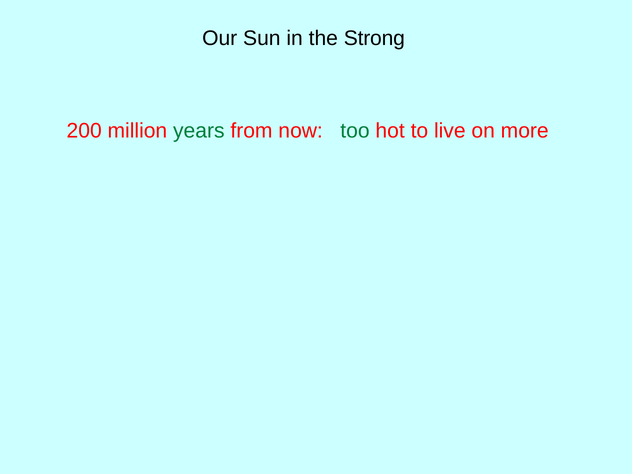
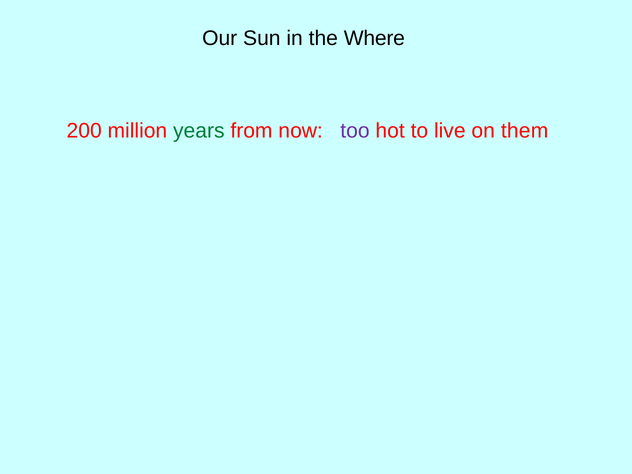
Strong: Strong -> Where (374, 38)
too colour: green -> purple (355, 131)
more: more -> them (525, 131)
